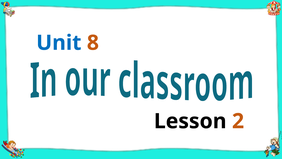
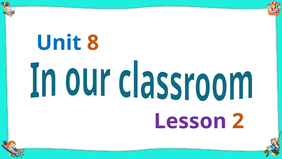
Lesson colour: black -> purple (190, 121)
